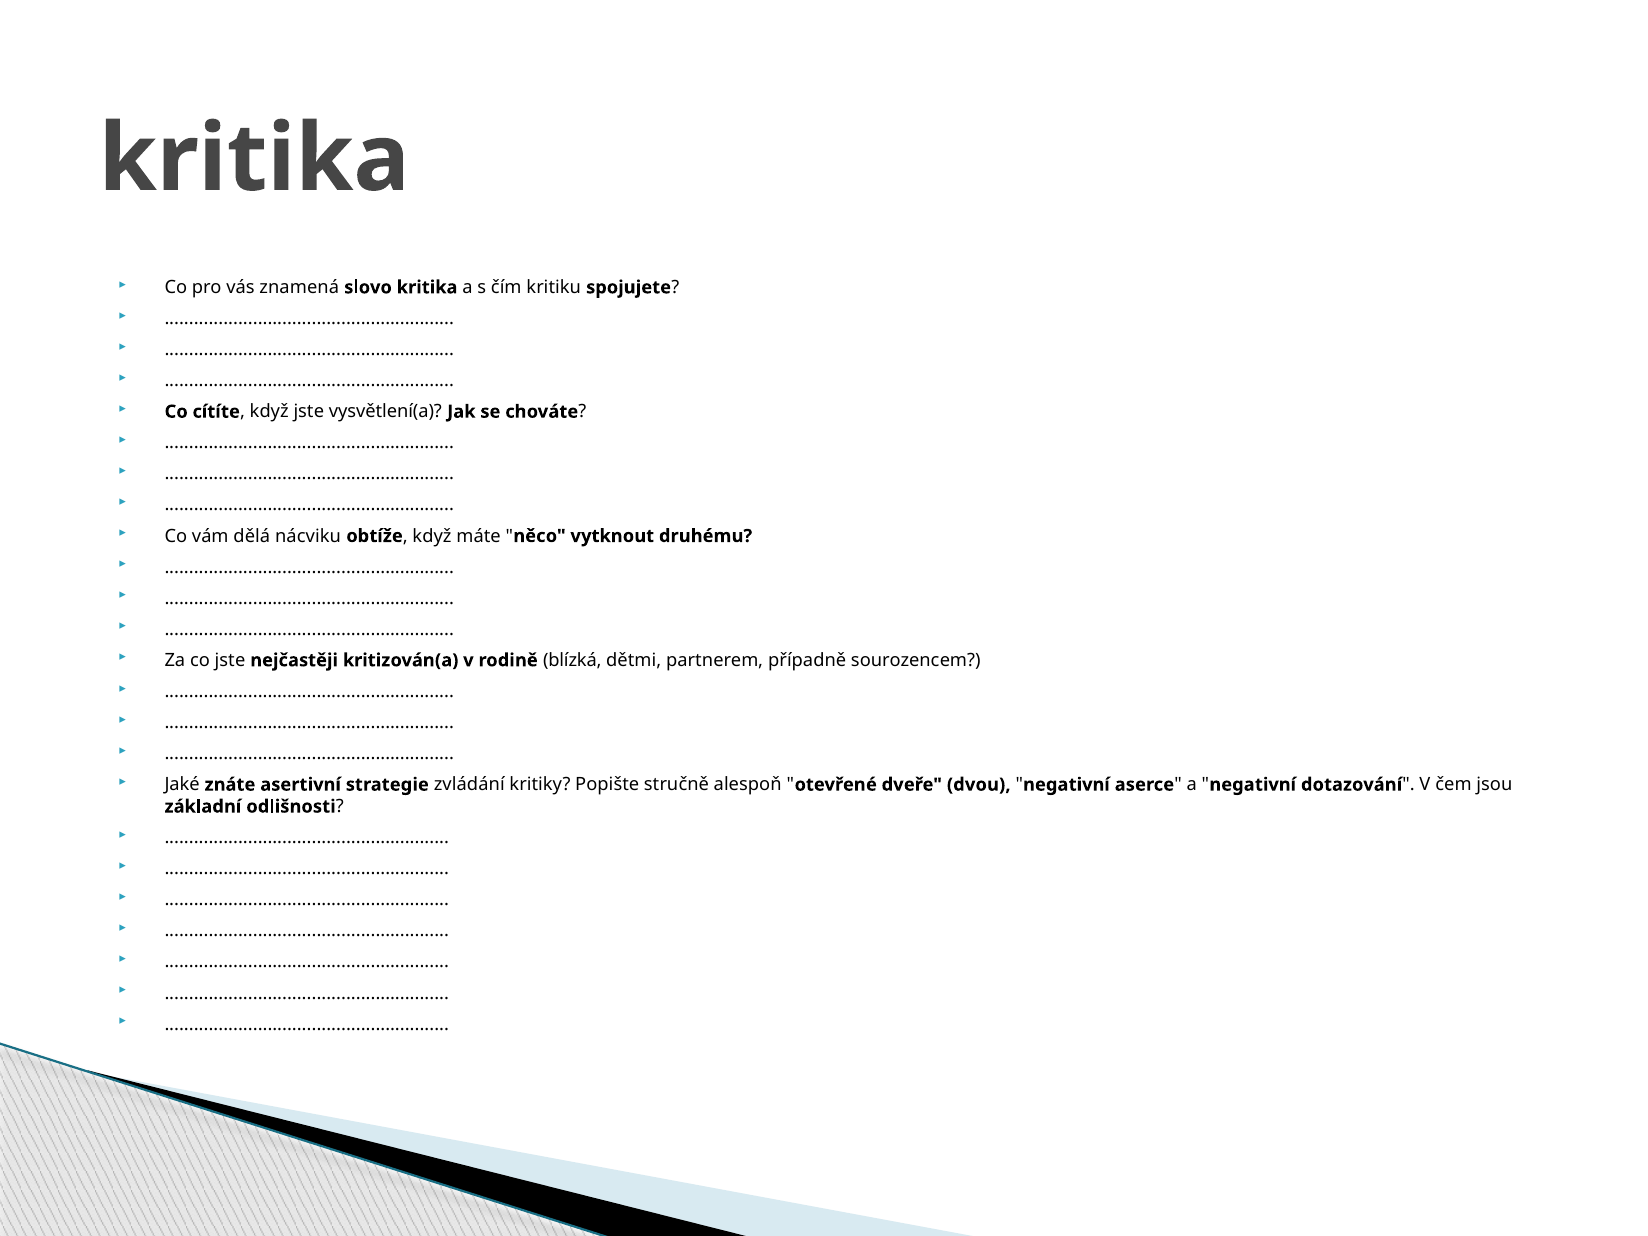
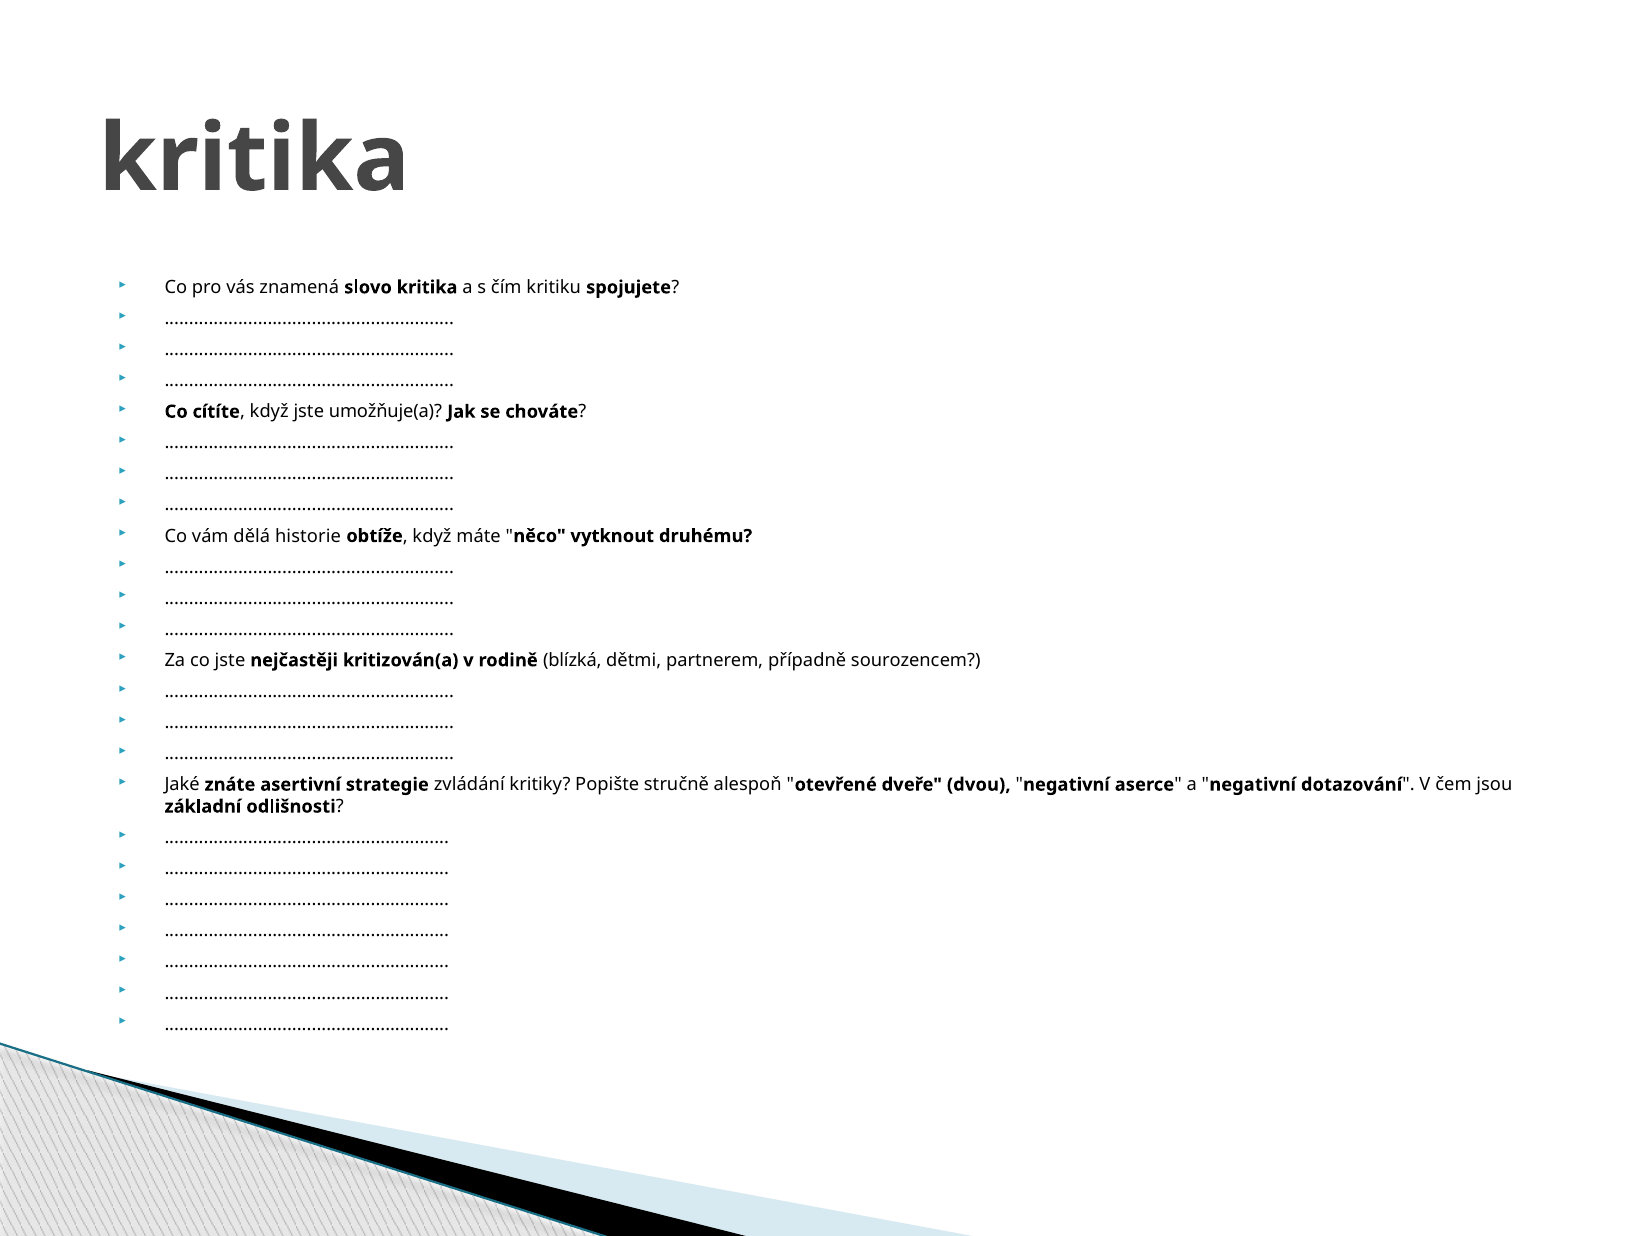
vysvětlení(a: vysvětlení(a -> umožňuje(a (385, 412)
nácviku: nácviku -> historie (308, 536)
